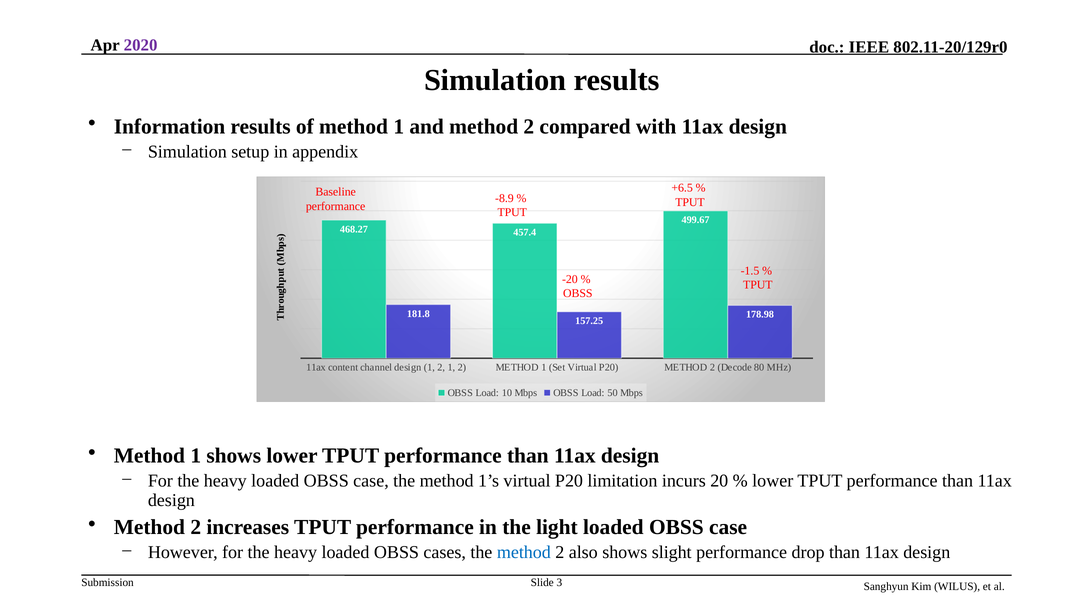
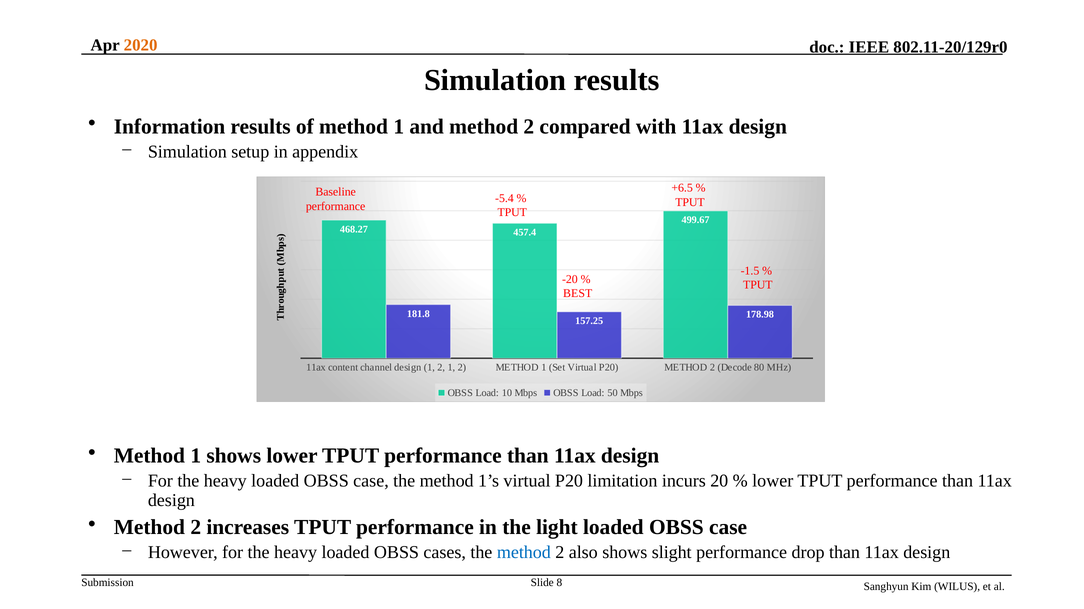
2020 colour: purple -> orange (141, 45)
-8.9: -8.9 -> -5.4 (504, 198)
OBSS: OBSS -> BEST (578, 294)
3: 3 -> 8 (559, 583)
